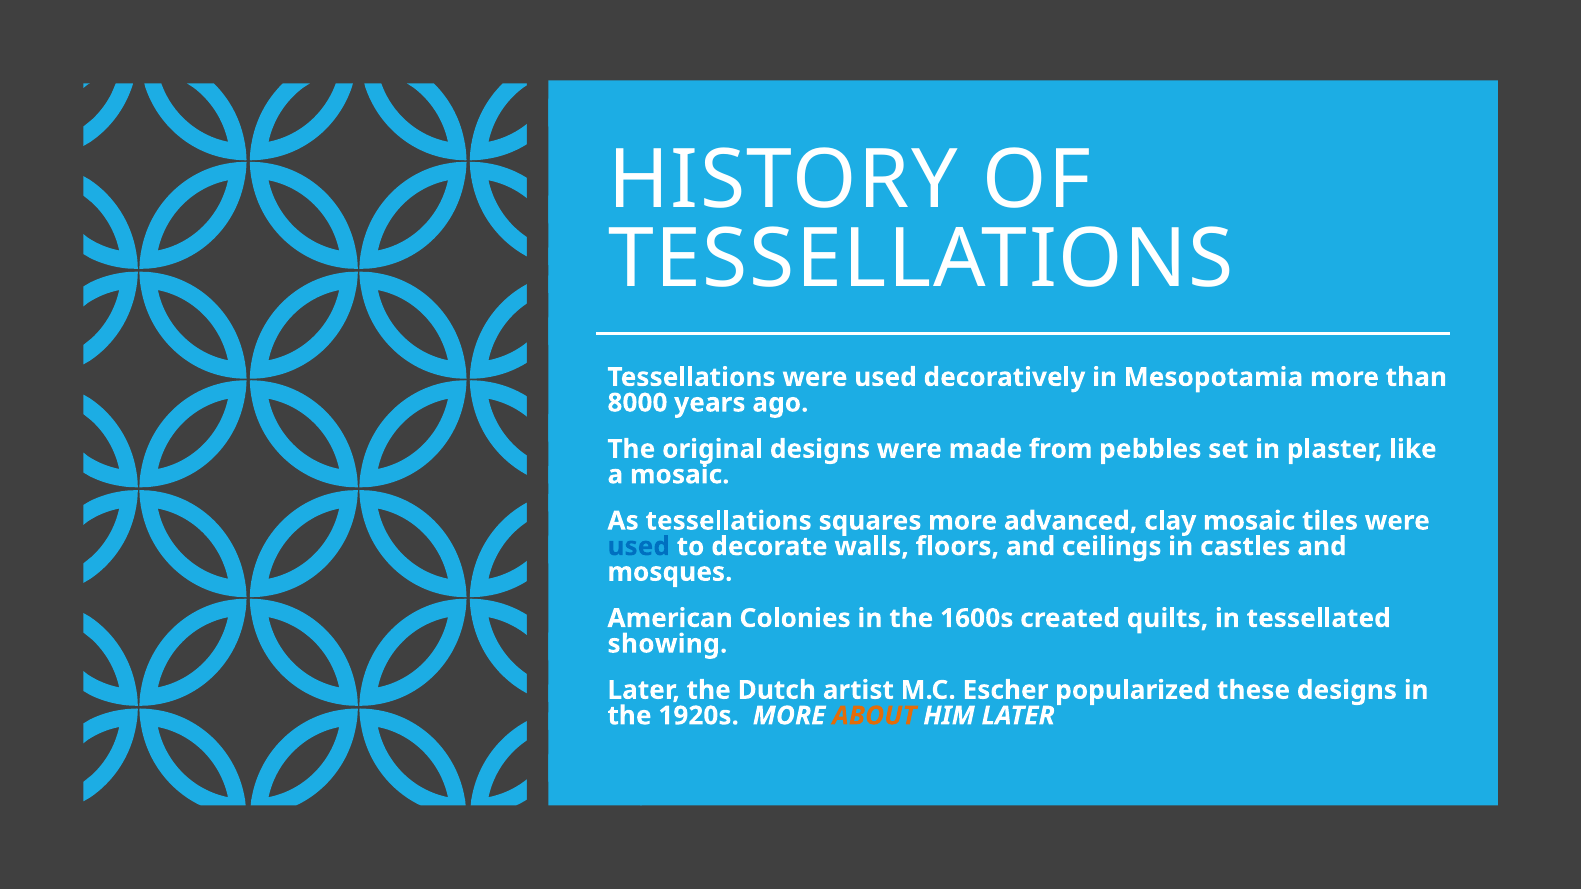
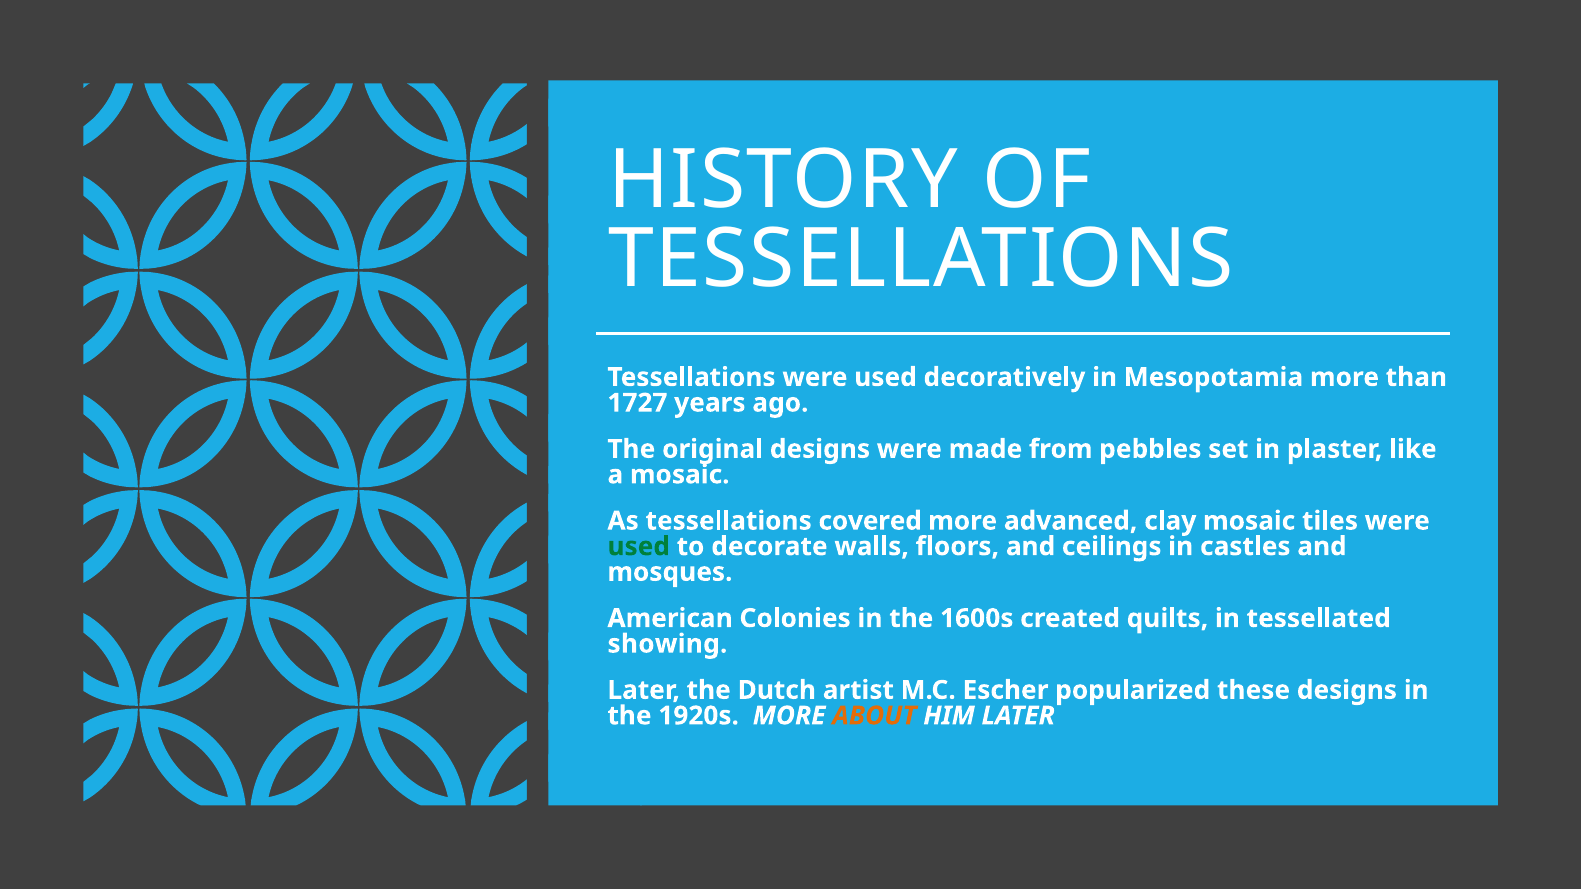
8000: 8000 -> 1727 (637, 403)
squares: squares -> covered (870, 521)
used colour: blue -> green (639, 547)
